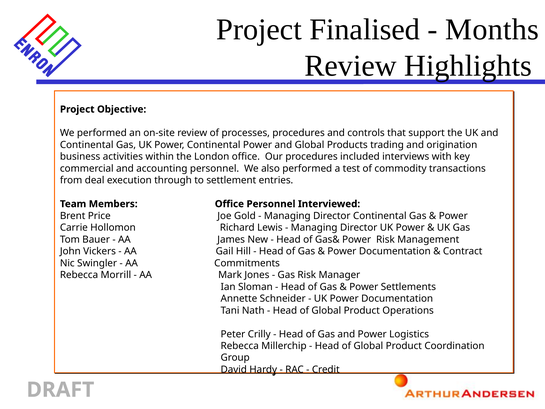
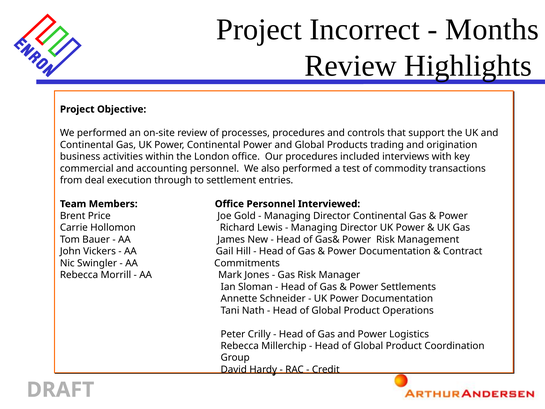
Finalised: Finalised -> Incorrect (365, 29)
